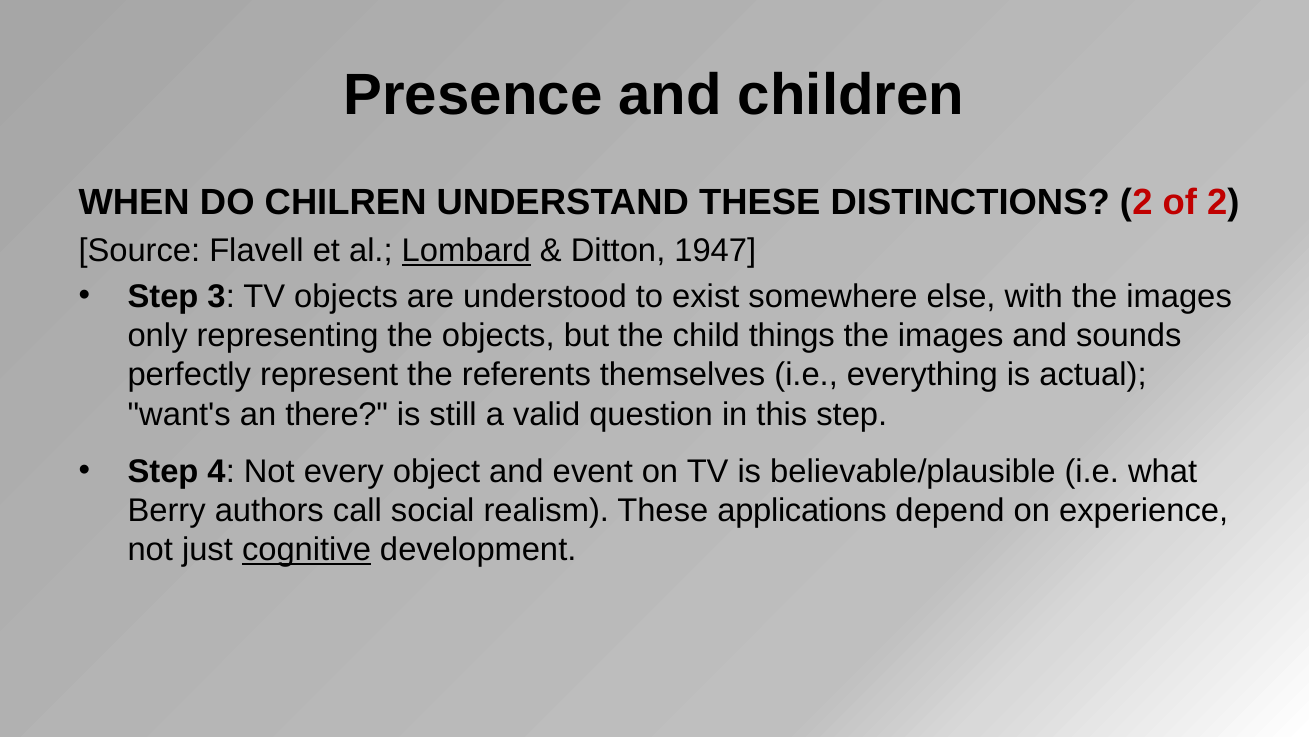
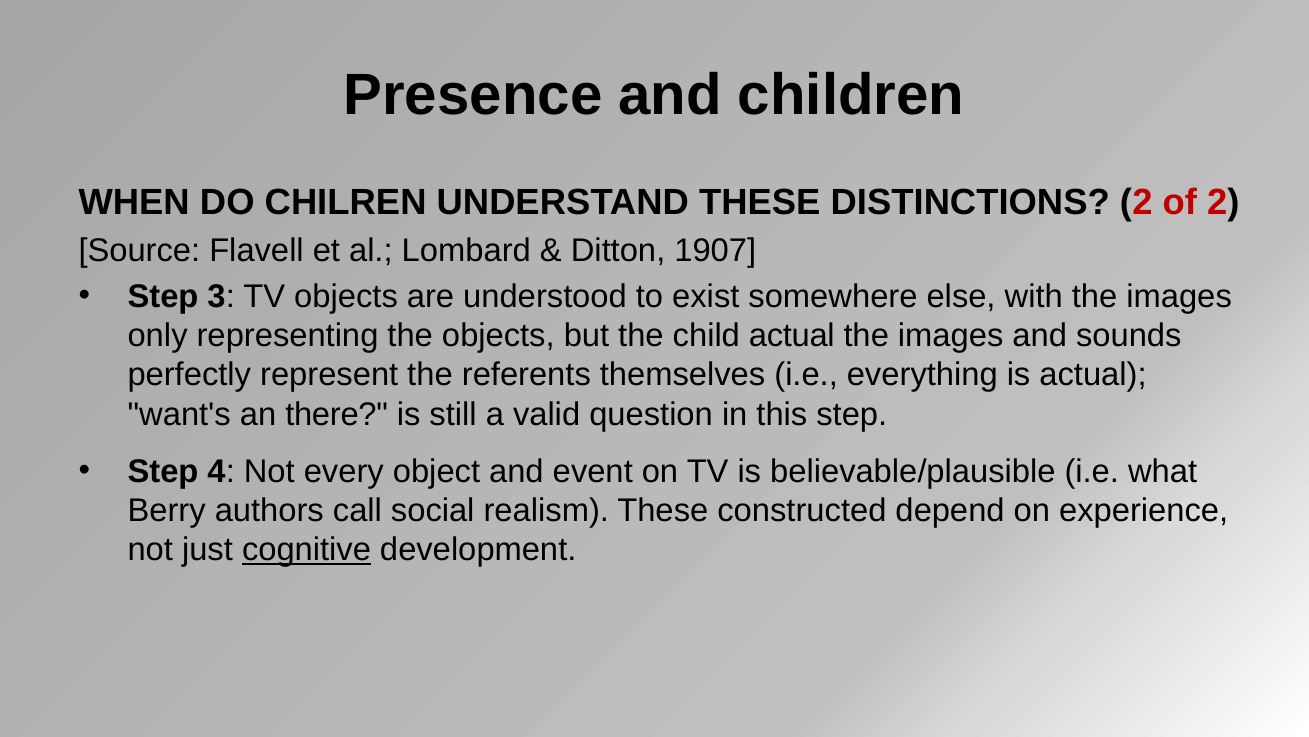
Lombard underline: present -> none (466, 250)
1947: 1947 -> 1907 (715, 250)
child things: things -> actual (792, 336)
applications: applications -> constructed (802, 510)
